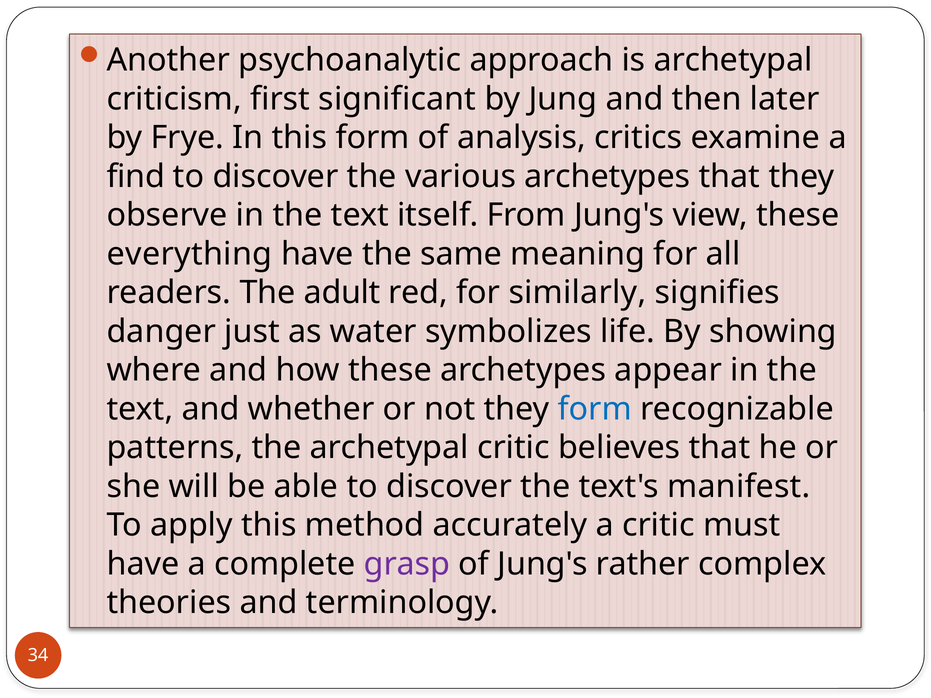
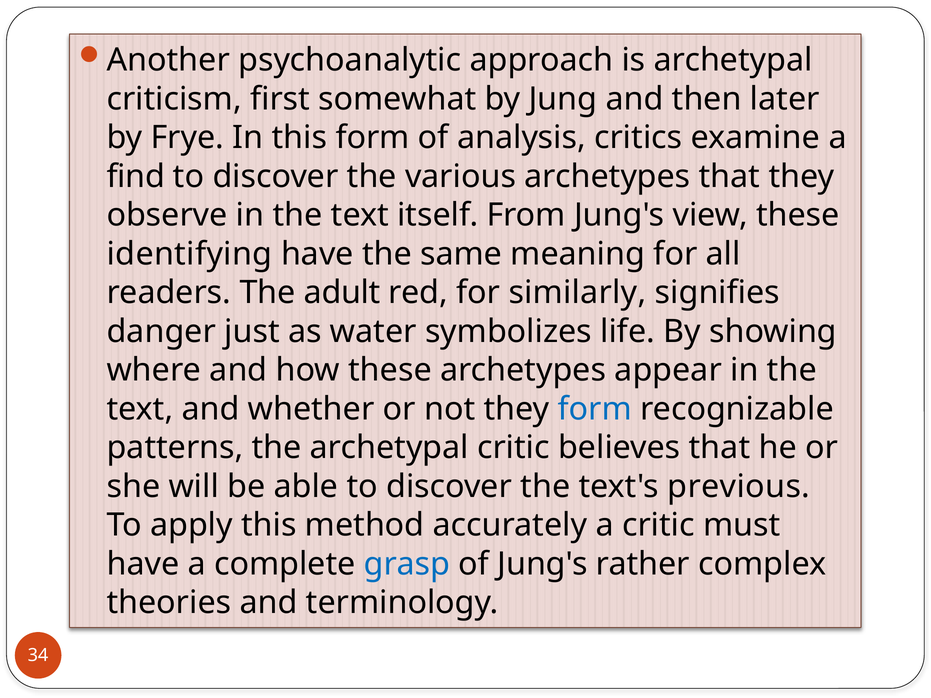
significant: significant -> somewhat (397, 99)
everything: everything -> identifying (189, 254)
manifest: manifest -> previous (739, 487)
grasp colour: purple -> blue (407, 564)
